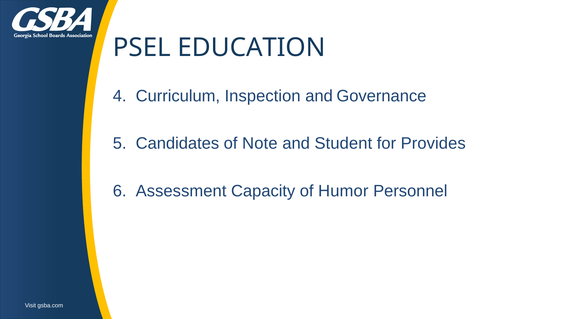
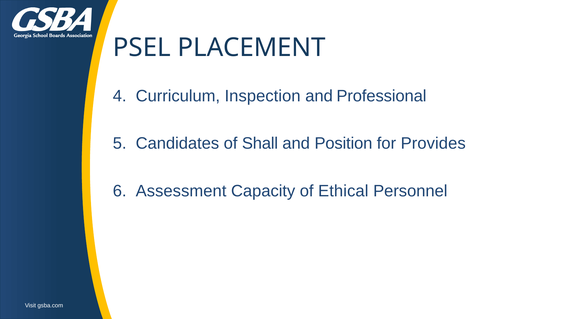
EDUCATION: EDUCATION -> PLACEMENT (252, 48)
Governance: Governance -> Professional (381, 96)
Note: Note -> Shall (260, 143)
Student: Student -> Position (343, 143)
Humor: Humor -> Ethical (343, 191)
